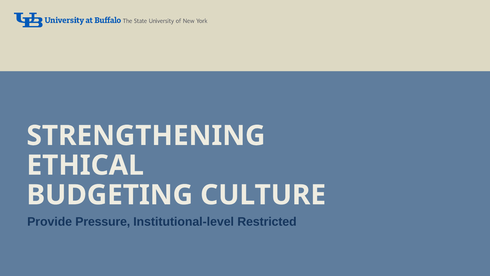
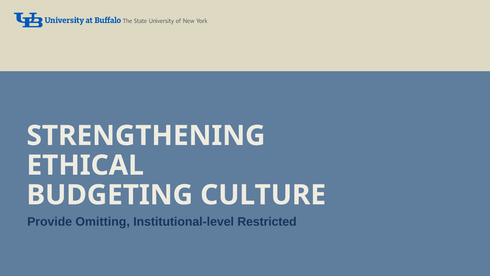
Pressure: Pressure -> Omitting (103, 221)
